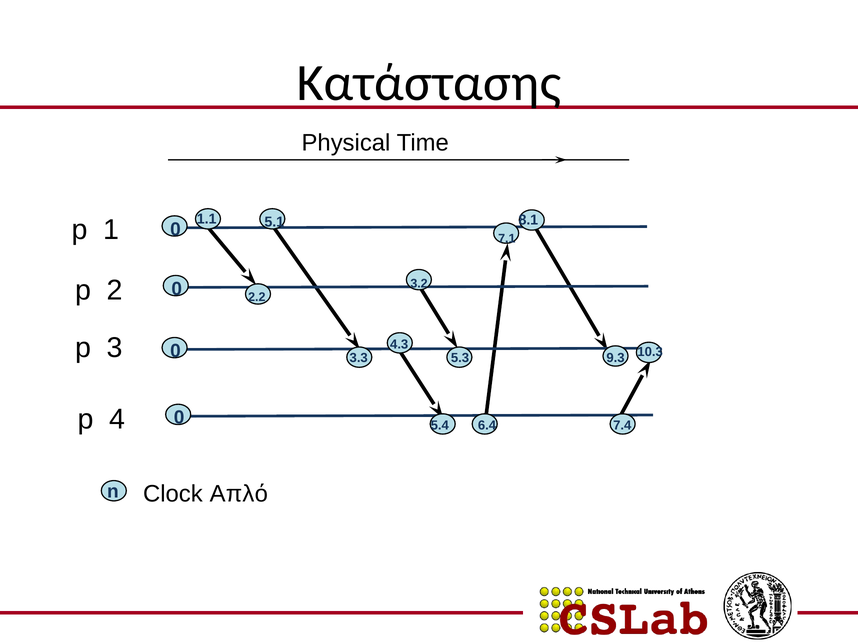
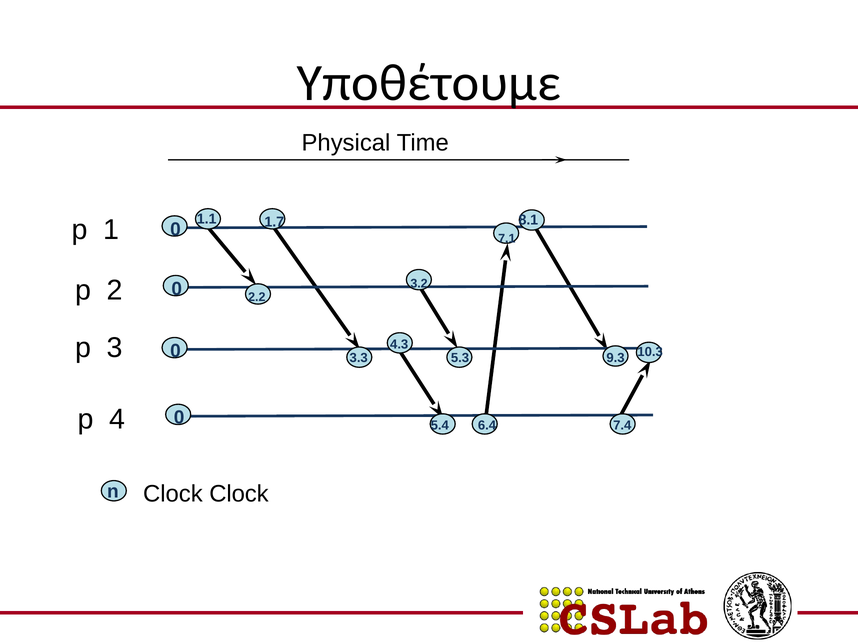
Κατάστασης: Κατάστασης -> Υποθέτουμε (429, 83)
5.1: 5.1 -> 1.7 (274, 222)
Clock Απλό: Απλό -> Clock (239, 493)
